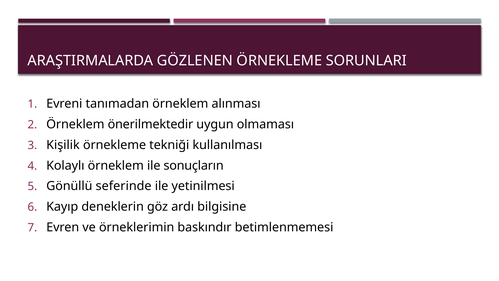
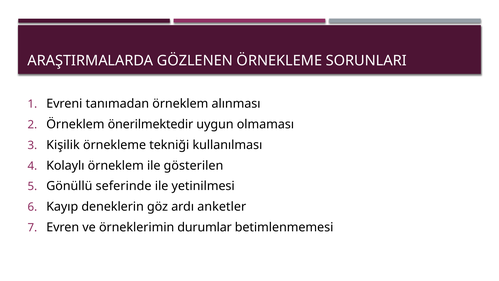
sonuçların: sonuçların -> gösterilen (193, 165)
bilgisine: bilgisine -> anketler (222, 207)
baskındır: baskındır -> durumlar (205, 227)
